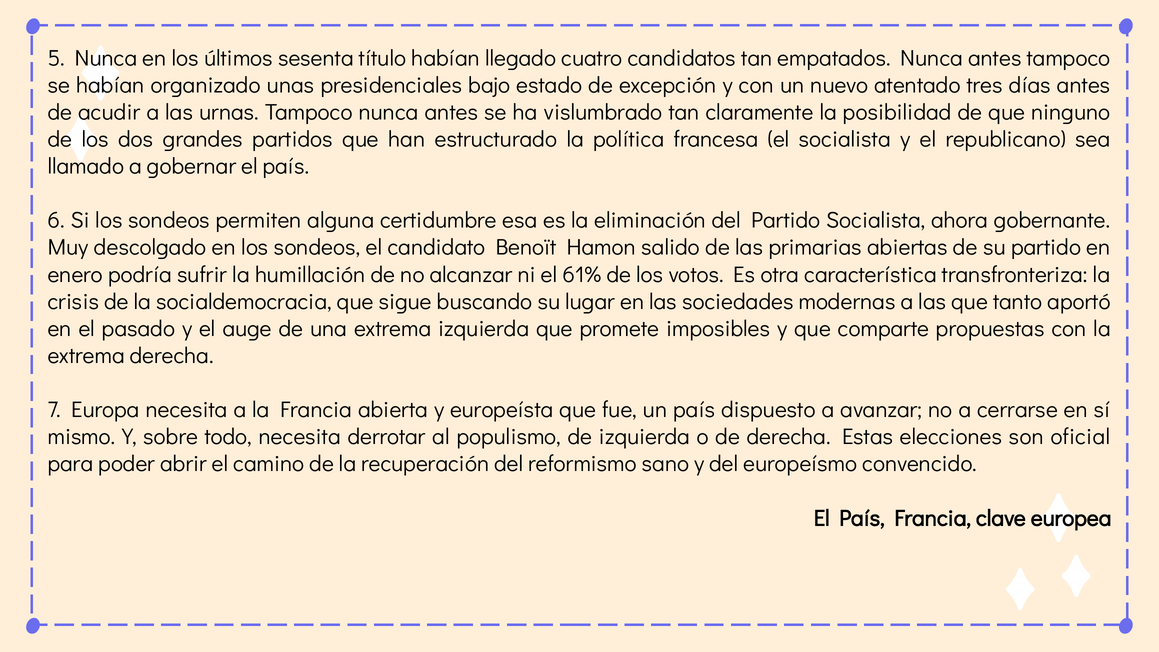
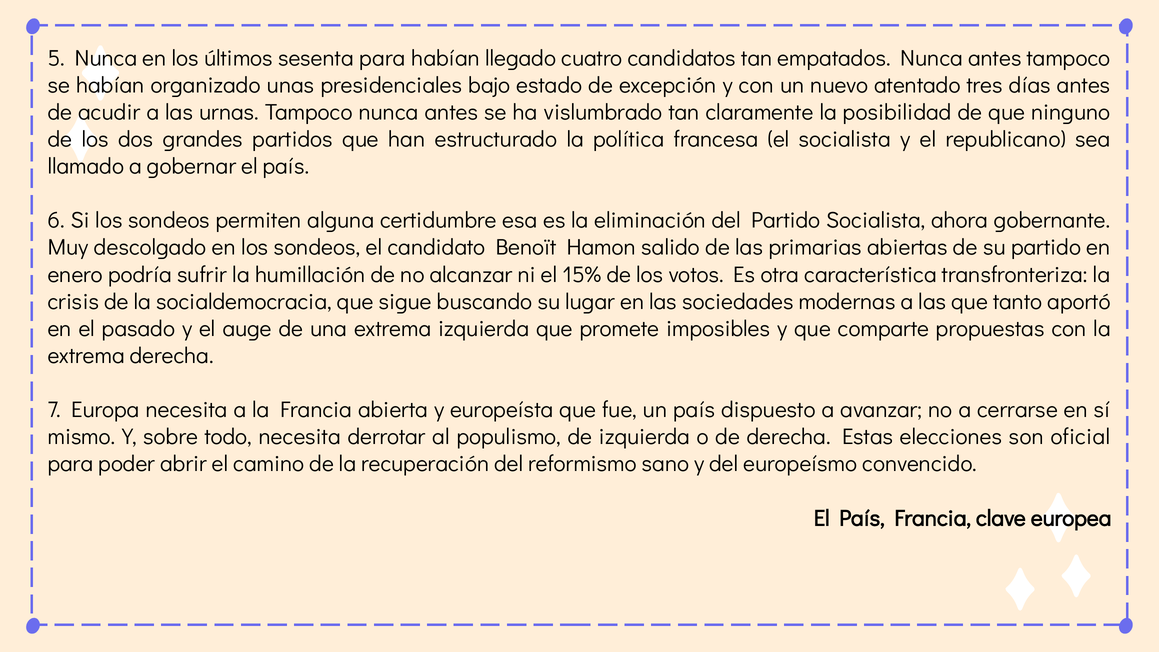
sesenta título: título -> para (382, 58)
61%: 61% -> 15% (582, 275)
